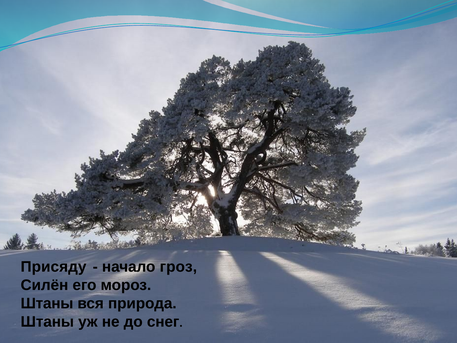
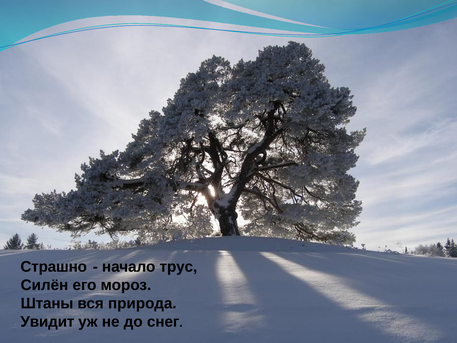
Присяду: Присяду -> Страшно (54, 267)
гроз: гроз -> трус (178, 267)
Штаны: Штаны -> Увидит (47, 321)
